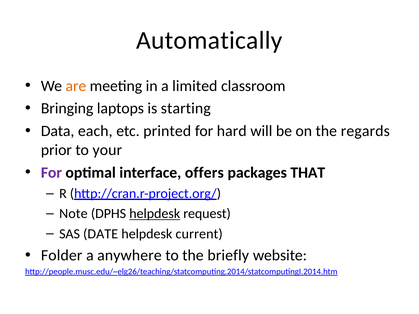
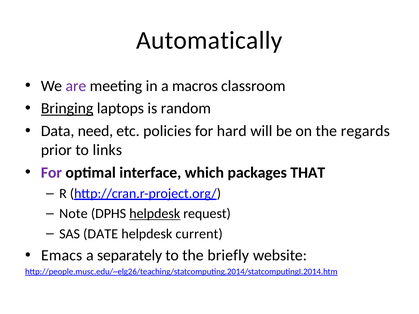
are colour: orange -> purple (76, 86)
limited: limited -> macros (195, 86)
Bringing underline: none -> present (67, 109)
starting: starting -> random (186, 109)
each: each -> need (95, 131)
printed: printed -> policies (167, 131)
your: your -> links (107, 150)
offers: offers -> which (204, 173)
Folder: Folder -> Emacs (62, 256)
anywhere: anywhere -> separately (130, 256)
